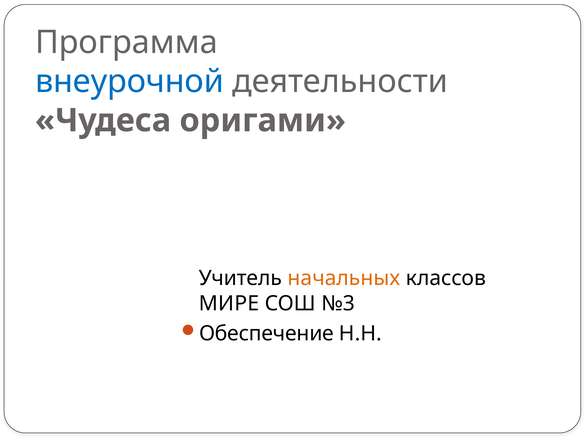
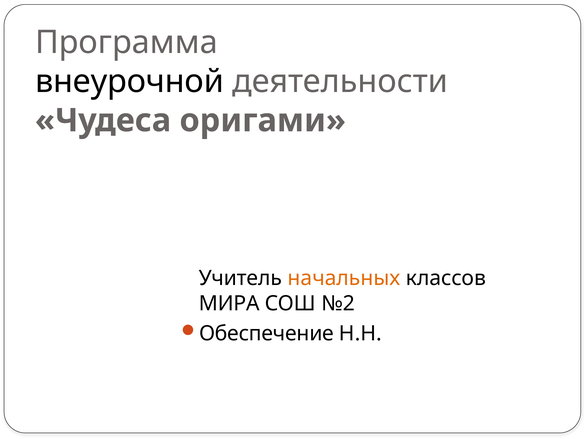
внеурочной colour: blue -> black (129, 81)
МИРЕ: МИРЕ -> МИРА (229, 303)
№3: №3 -> №2 (338, 303)
